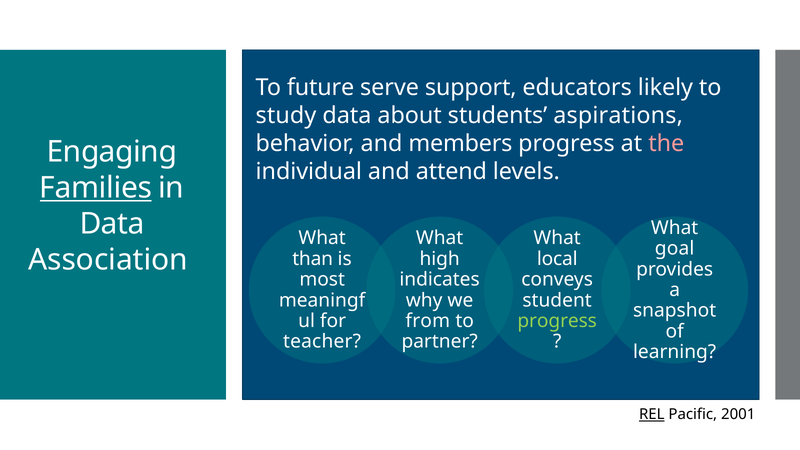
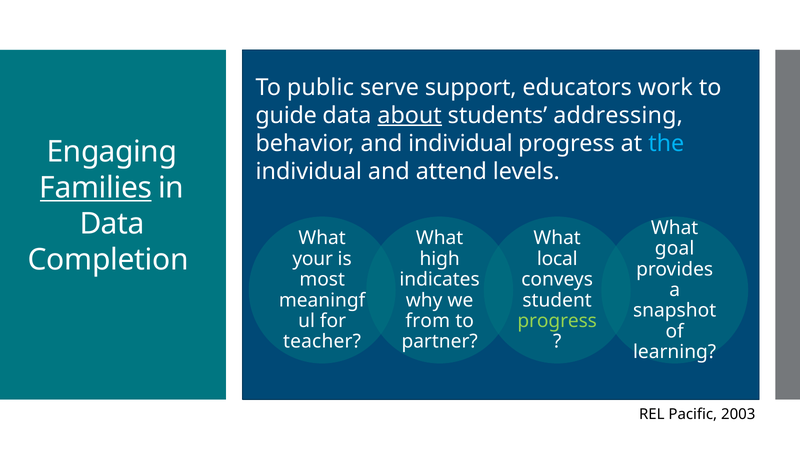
future: future -> public (320, 87)
likely: likely -> work (665, 87)
study: study -> guide (286, 115)
about underline: none -> present (410, 115)
aspirations: aspirations -> addressing (618, 115)
and members: members -> individual (460, 143)
the colour: pink -> light blue (666, 143)
Association: Association -> Completion (108, 260)
than: than -> your (313, 259)
REL underline: present -> none (652, 415)
2001: 2001 -> 2003 (738, 415)
